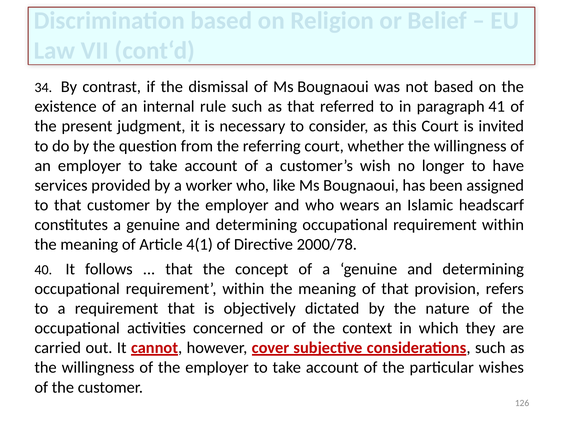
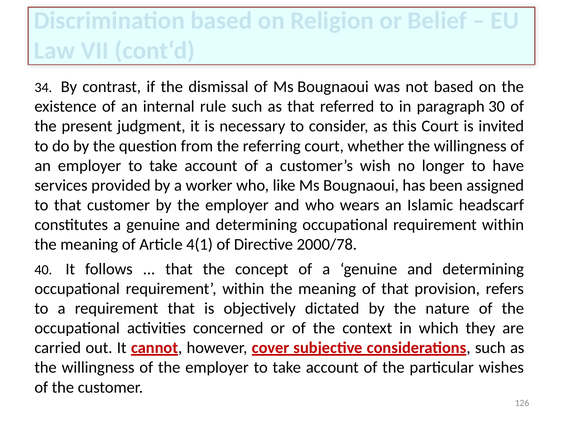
41: 41 -> 30 (497, 107)
